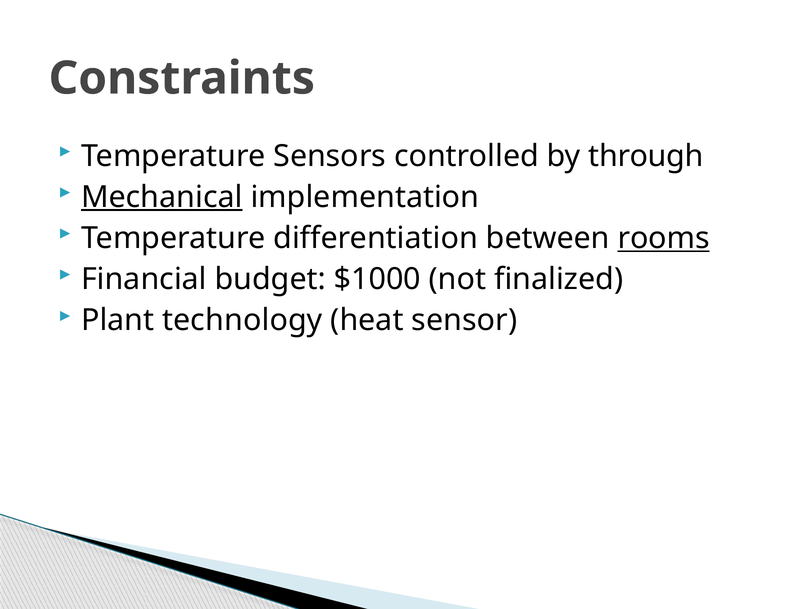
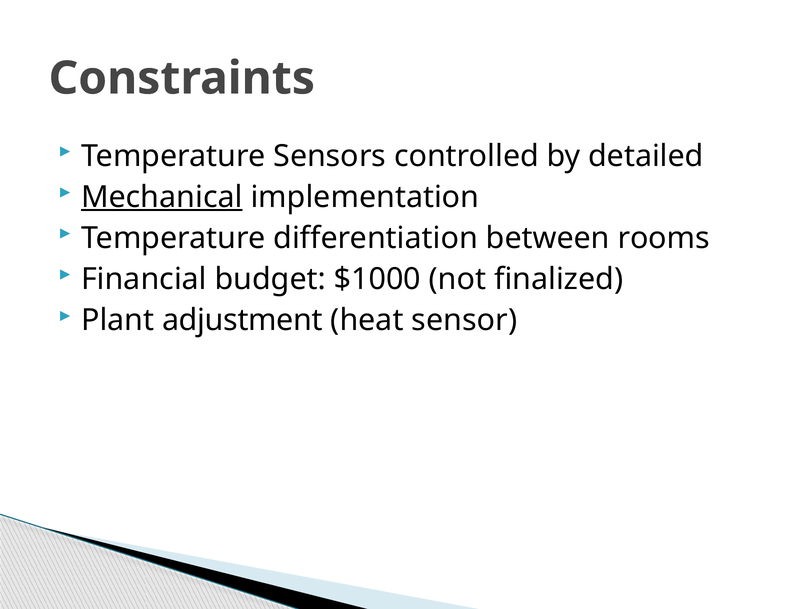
through: through -> detailed (646, 156)
rooms underline: present -> none (664, 238)
technology: technology -> adjustment (242, 320)
